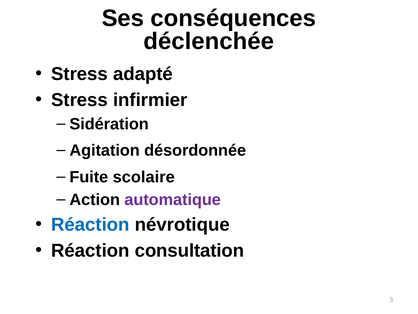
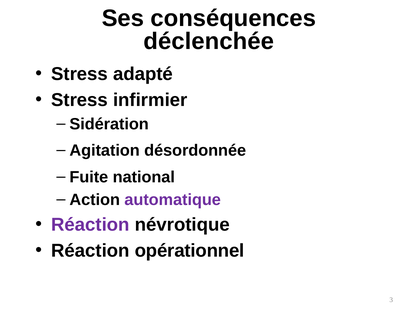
scolaire: scolaire -> national (144, 177)
Réaction colour: blue -> purple (90, 224)
consultation: consultation -> opérationnel (190, 250)
